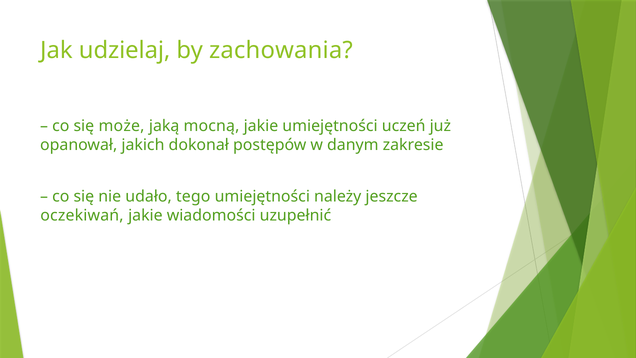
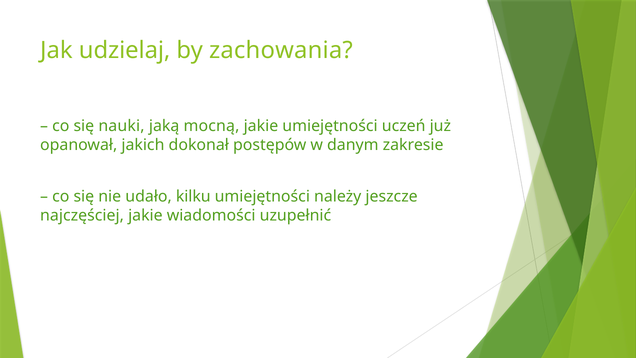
może: może -> nauki (121, 126)
tego: tego -> kilku (193, 196)
oczekiwań: oczekiwań -> najczęściej (82, 215)
